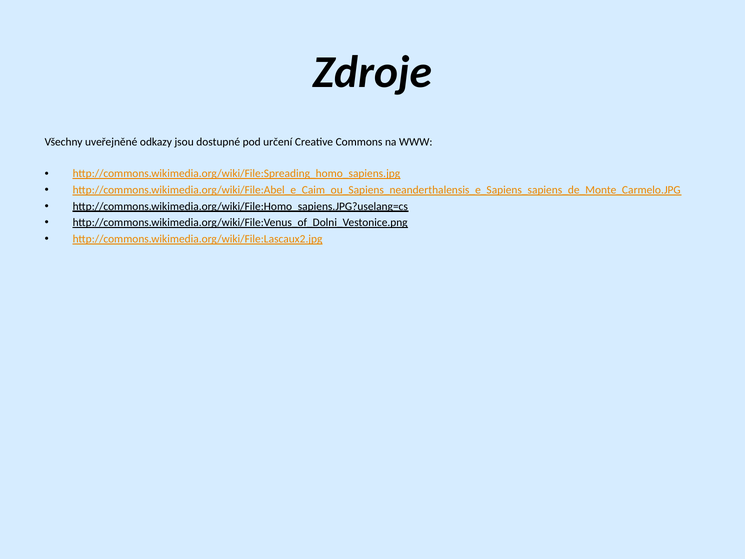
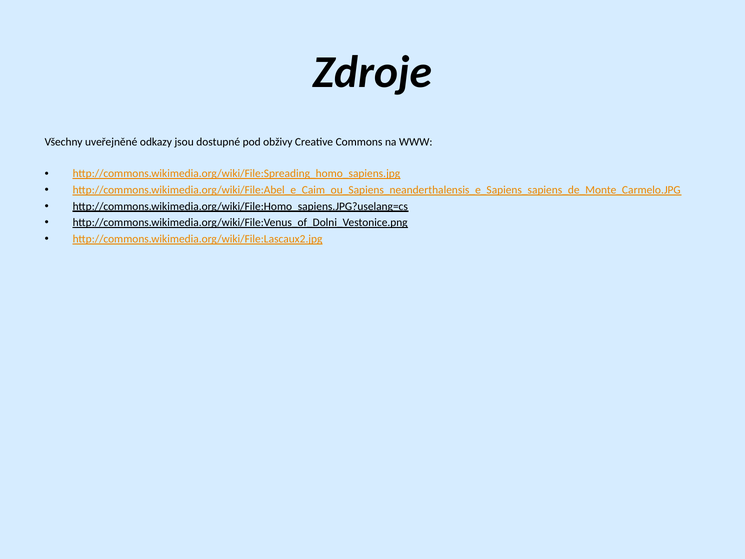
určení: určení -> obživy (278, 142)
